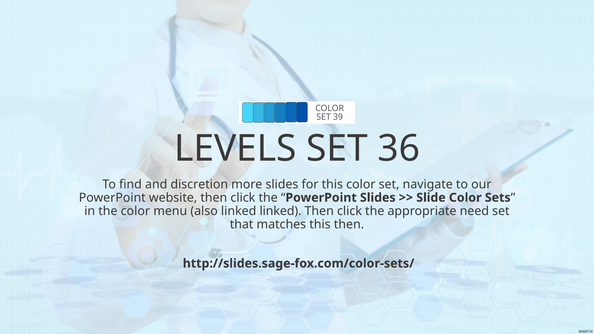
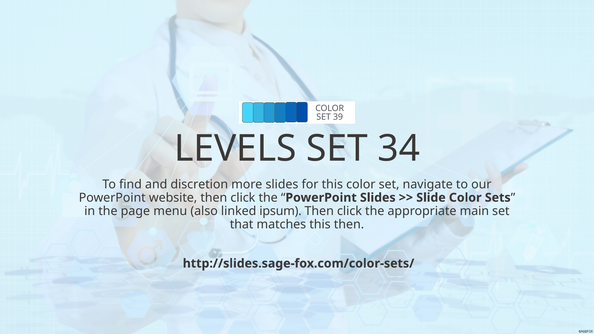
36: 36 -> 34 (399, 148)
the color: color -> page (135, 211)
linked linked: linked -> ipsum (281, 211)
need: need -> main (474, 211)
